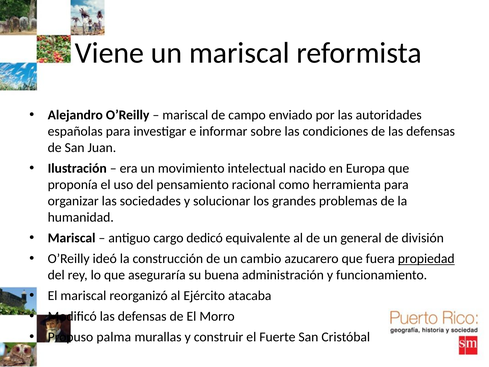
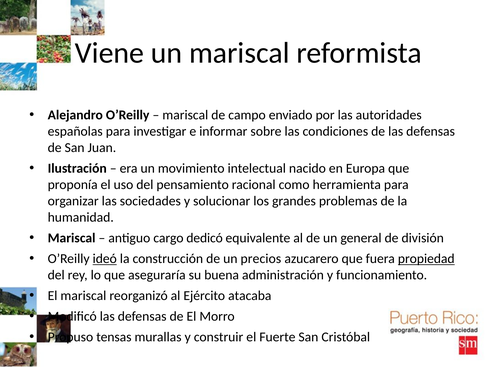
ideó underline: none -> present (105, 259)
cambio: cambio -> precios (261, 259)
palma: palma -> tensas (114, 337)
